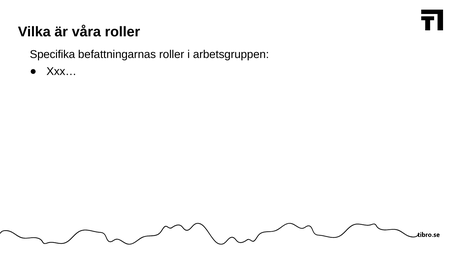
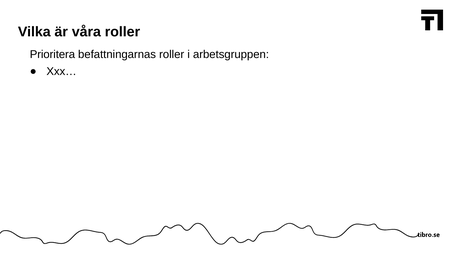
Specifika: Specifika -> Prioritera (52, 55)
